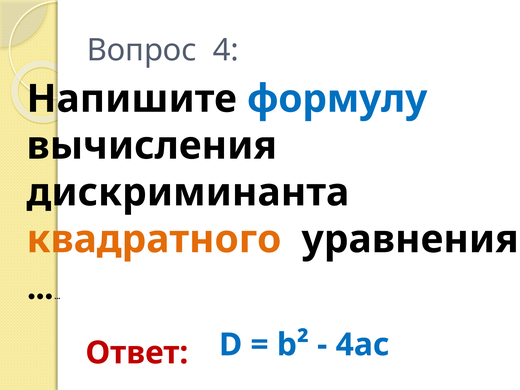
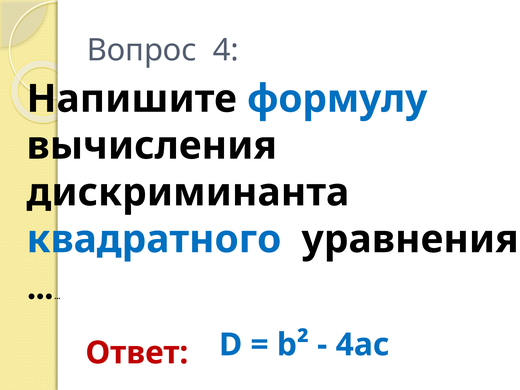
квадратного colour: orange -> blue (154, 239)
